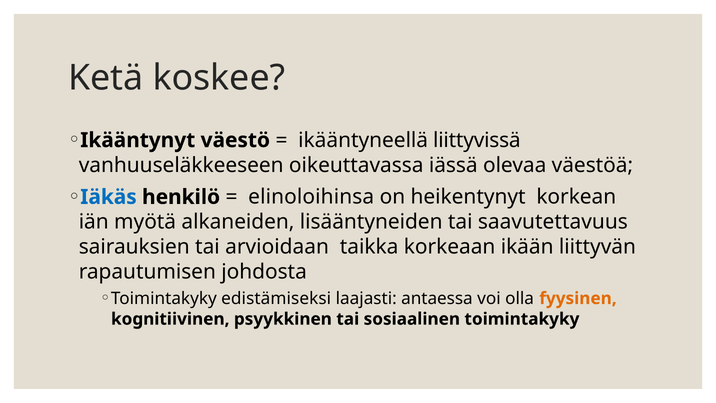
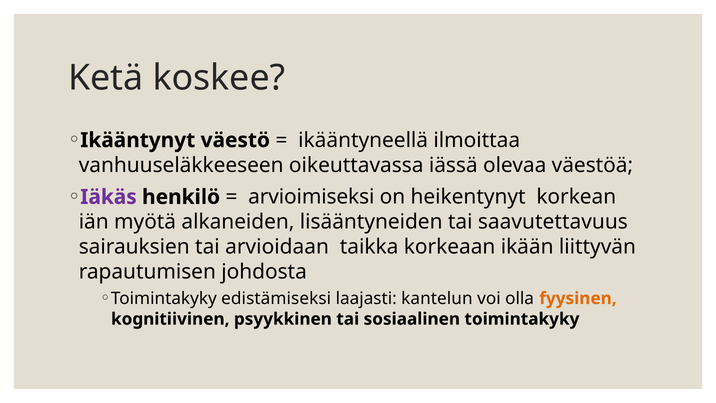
liittyvissä: liittyvissä -> ilmoittaa (477, 140)
Iäkäs colour: blue -> purple (108, 197)
elinoloihinsa: elinoloihinsa -> arvioimiseksi (311, 197)
antaessa: antaessa -> kantelun (437, 298)
